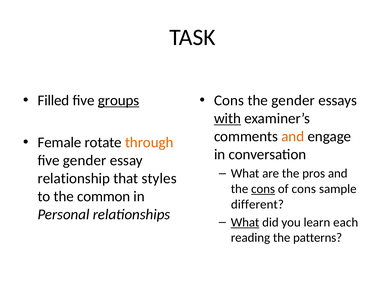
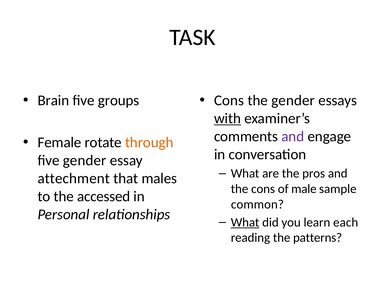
Filled: Filled -> Brain (53, 100)
groups underline: present -> none (119, 100)
and colour: orange -> purple (293, 136)
relationship: relationship -> attechment (74, 178)
styles: styles -> males (159, 178)
cons underline: present -> none (263, 189)
of cons: cons -> male (304, 189)
common: common -> accessed (104, 196)
different: different -> common (257, 204)
